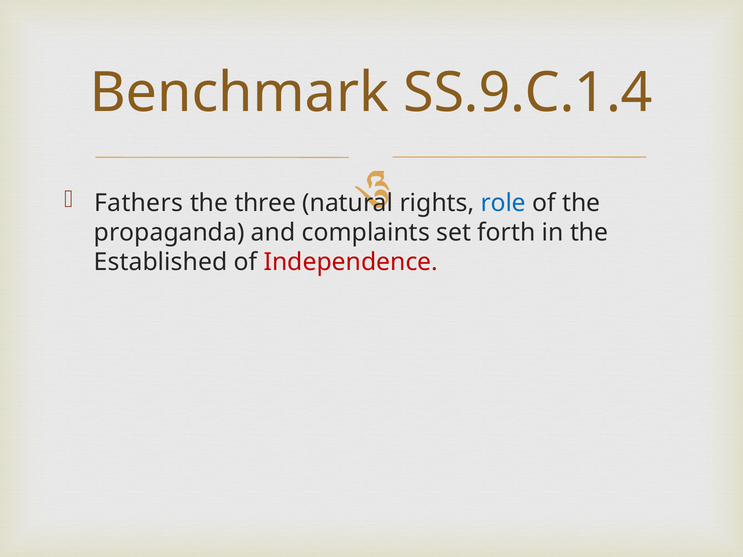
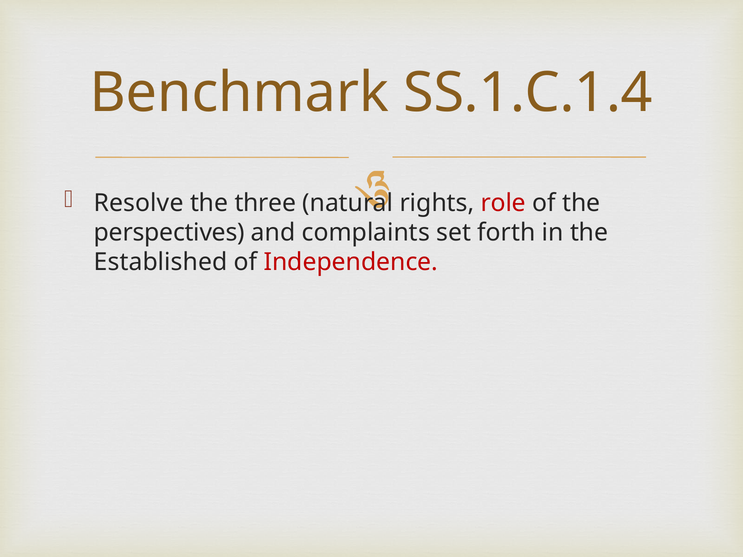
SS.9.C.1.4: SS.9.C.1.4 -> SS.1.C.1.4 (528, 93)
Fathers: Fathers -> Resolve (139, 203)
role colour: blue -> red (503, 203)
propaganda: propaganda -> perspectives (169, 233)
